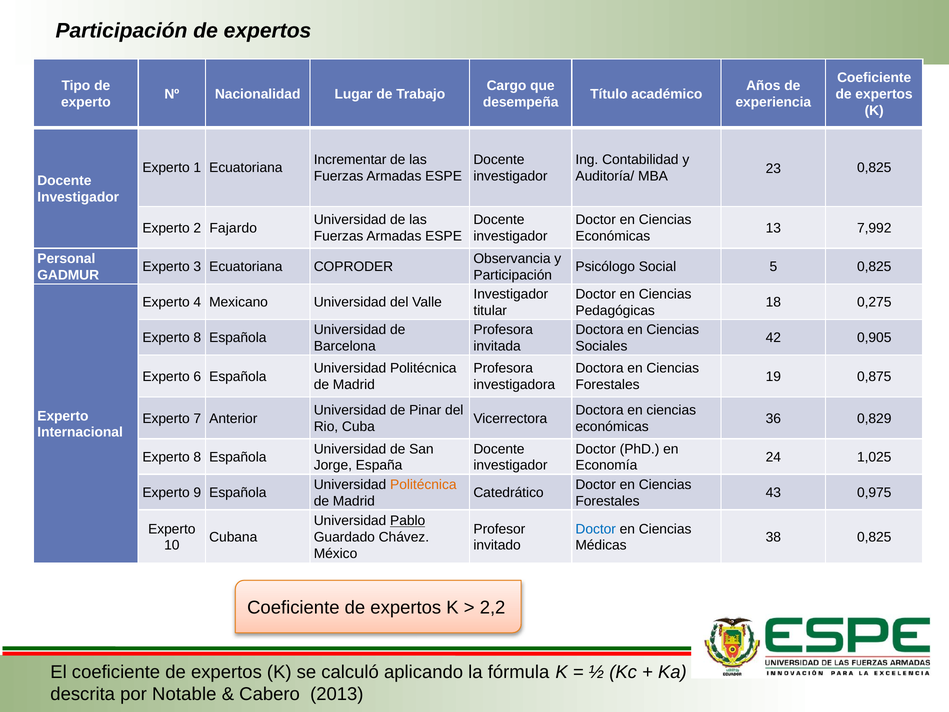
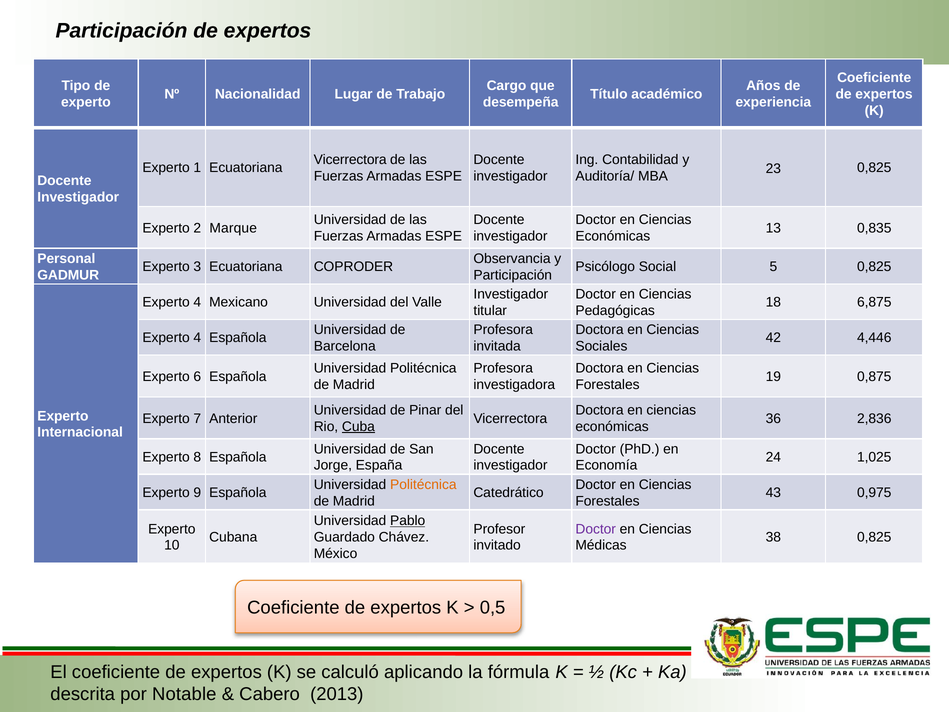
Incrementar: Incrementar -> Vicerrectora (350, 160)
Fajardo: Fajardo -> Marque (233, 228)
7,992: 7,992 -> 0,835 (874, 228)
0,275: 0,275 -> 6,875 (874, 302)
8: 8 -> 4 (197, 338)
0,905: 0,905 -> 4,446 (874, 338)
0,829: 0,829 -> 2,836 (874, 418)
Cuba underline: none -> present (358, 427)
Doctor colour: blue -> purple (596, 529)
2,2: 2,2 -> 0,5 (493, 608)
